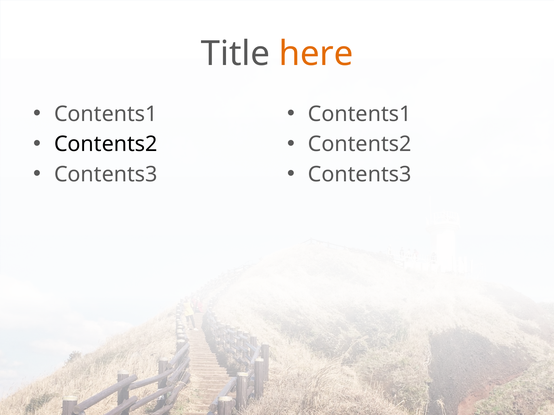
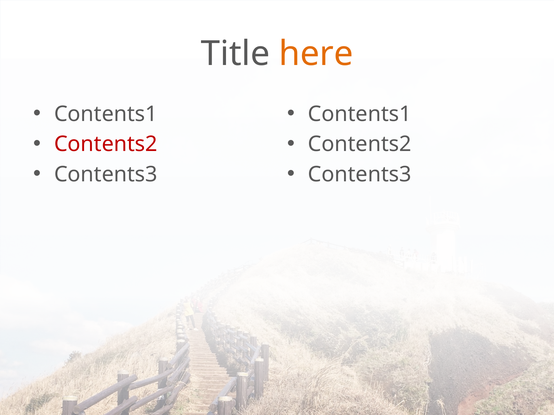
Contents2 colour: black -> red (106, 144)
